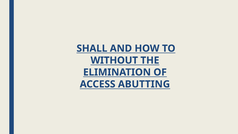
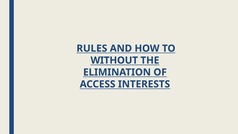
SHALL: SHALL -> RULES (92, 48)
ABUTTING: ABUTTING -> INTERESTS (144, 84)
